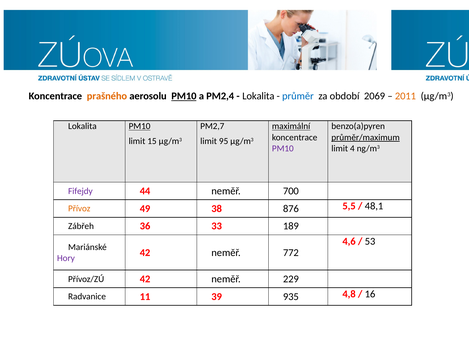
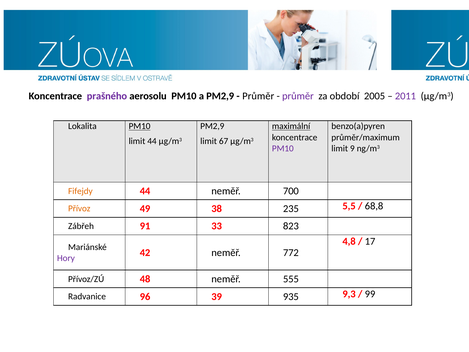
prašného colour: orange -> purple (107, 96)
PM10 underline: present -> none (184, 96)
a PM2,4: PM2,4 -> PM2,9 (220, 96)
Lokalita: Lokalita -> Průměr (258, 96)
průměr colour: blue -> purple (298, 96)
2069: 2069 -> 2005 (375, 96)
2011 colour: orange -> purple (405, 96)
PM2,7: PM2,7 -> PM2,9 (212, 126)
průměr/maximum underline: present -> none (366, 137)
limit 15: 15 -> 44 (152, 141)
95: 95 -> 67 (224, 141)
4: 4 -> 9 (352, 148)
Fifejdy colour: purple -> orange (80, 191)
876: 876 -> 235 (291, 208)
48,1: 48,1 -> 68,8 (374, 206)
36: 36 -> 91 (145, 226)
189: 189 -> 823 (291, 226)
4,6: 4,6 -> 4,8 (349, 241)
53: 53 -> 17 (370, 241)
Přívoz/ZÚ 42: 42 -> 48 (145, 279)
229: 229 -> 555 (291, 279)
11: 11 -> 96 (145, 296)
4,8: 4,8 -> 9,3 (349, 294)
16: 16 -> 99 (370, 294)
